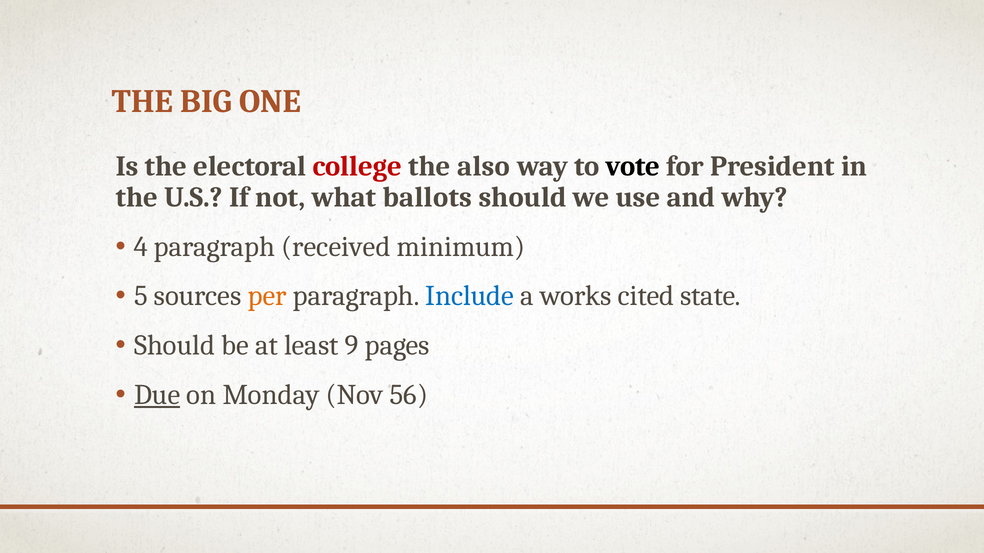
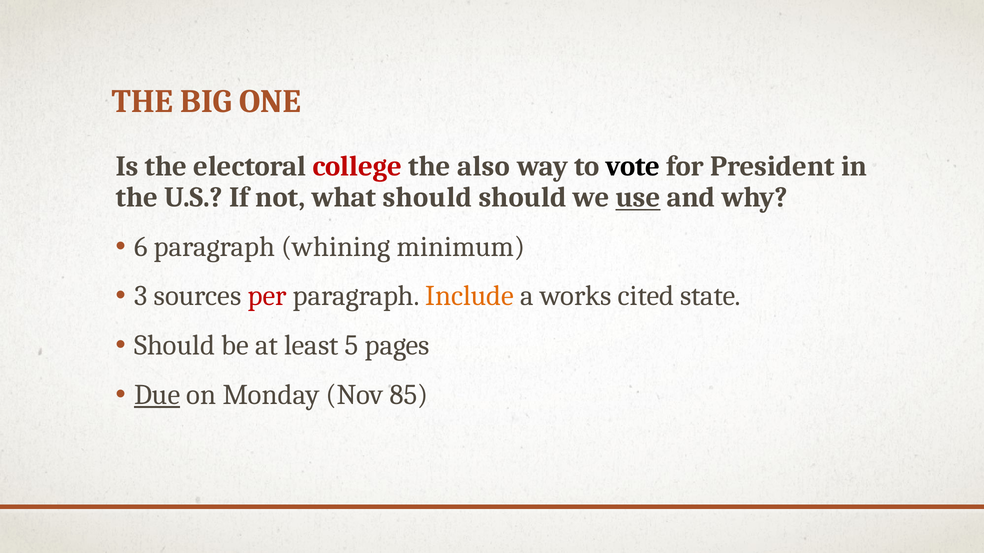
what ballots: ballots -> should (427, 198)
use underline: none -> present (638, 198)
4: 4 -> 6 (141, 247)
received: received -> whining (336, 247)
5: 5 -> 3 (141, 296)
per colour: orange -> red (267, 296)
Include colour: blue -> orange (470, 296)
9: 9 -> 5 (352, 346)
56: 56 -> 85 (409, 395)
